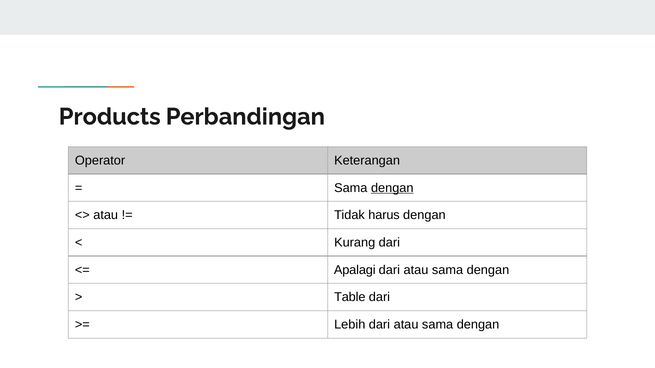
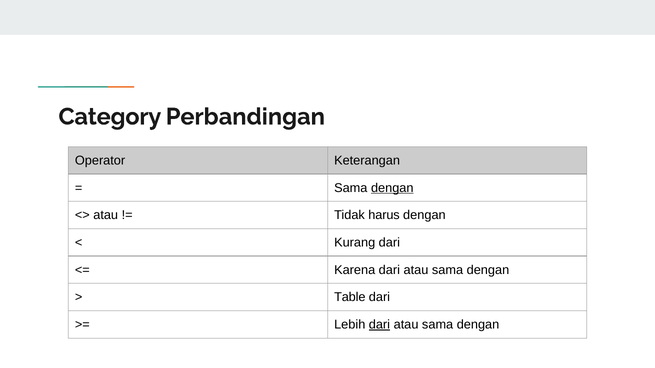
Products: Products -> Category (110, 117)
Apalagi: Apalagi -> Karena (355, 270)
dari underline: none -> present (379, 325)
